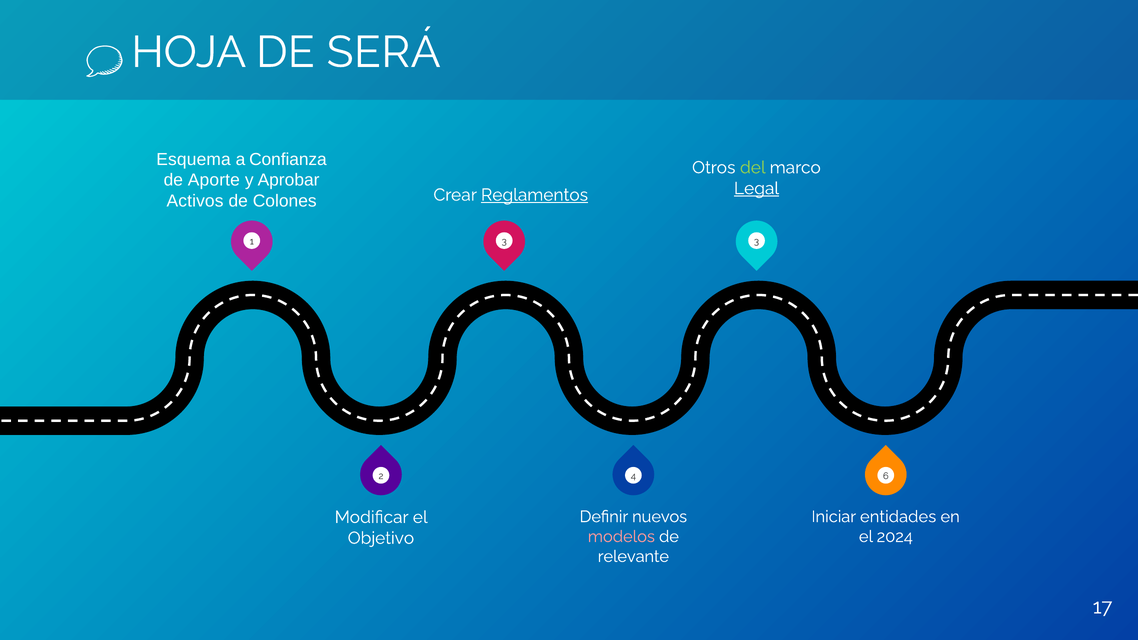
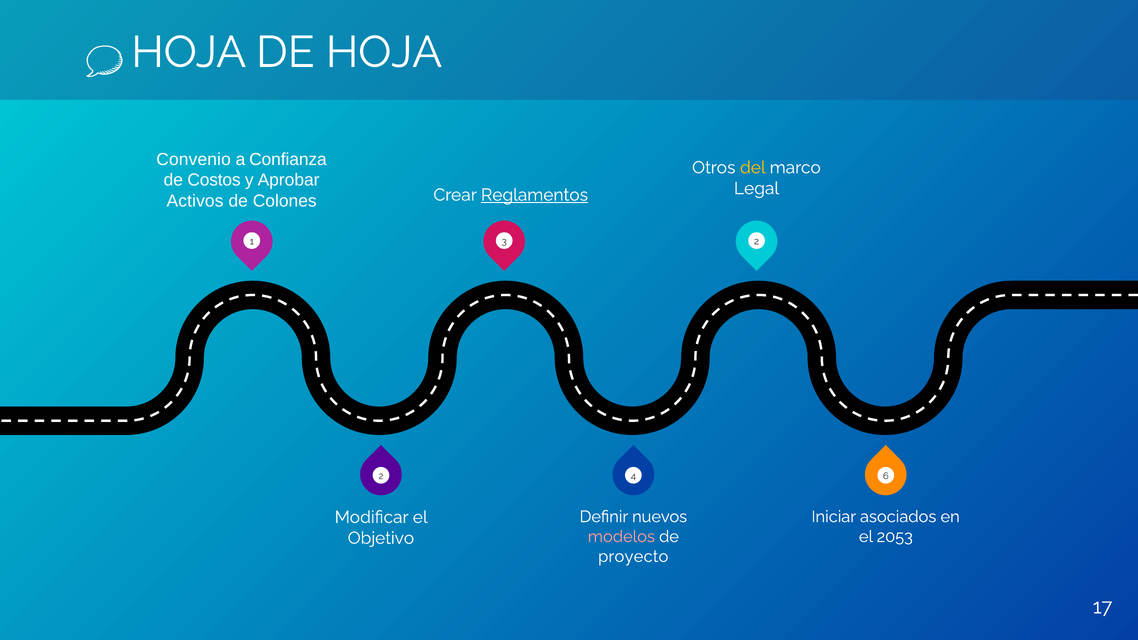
DE SERÁ: SERÁ -> HOJA (384, 52)
Esquema: Esquema -> Convenio (194, 159)
del colour: light green -> yellow (753, 168)
Aporte: Aporte -> Costos (214, 180)
Legal underline: present -> none (757, 188)
3 3: 3 -> 2 (756, 241)
entidades: entidades -> asociados (898, 517)
2024: 2024 -> 2053 (895, 537)
relevante: relevante -> proyecto (633, 557)
